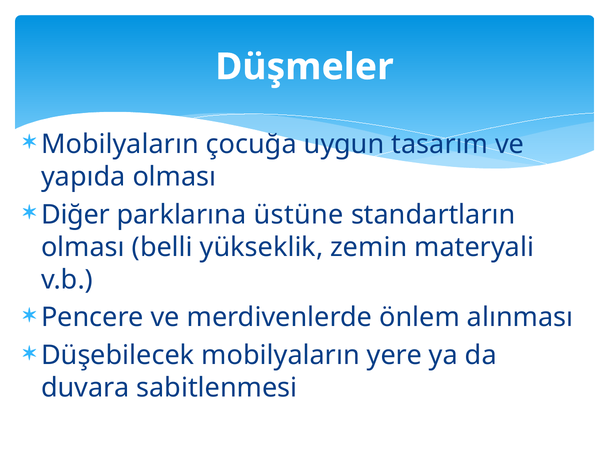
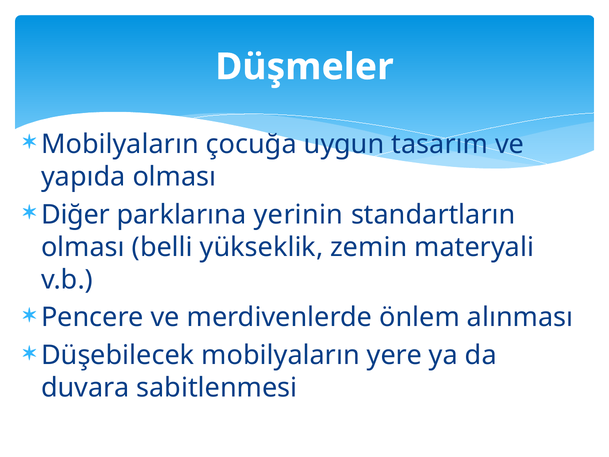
üstüne: üstüne -> yerinin (299, 214)
